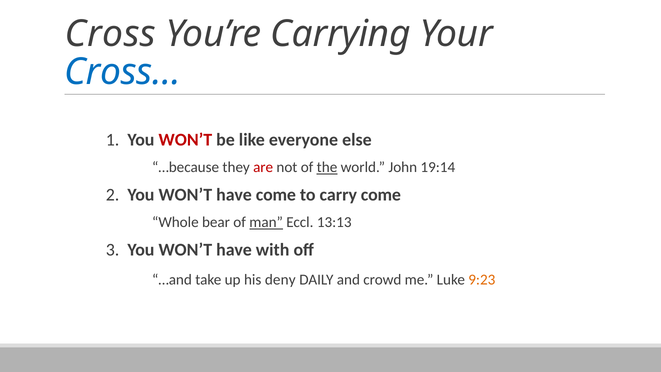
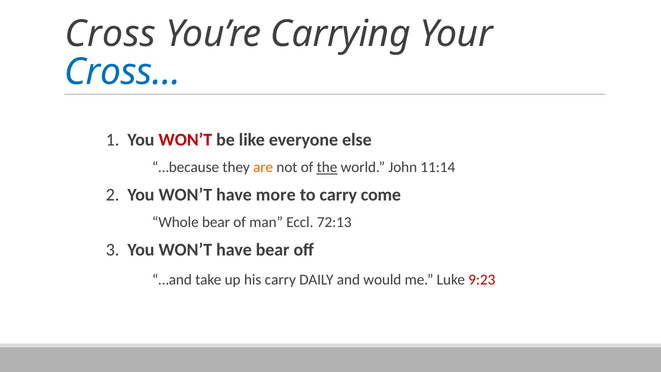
are colour: red -> orange (263, 167)
19:14: 19:14 -> 11:14 (438, 167)
have come: come -> more (276, 195)
man underline: present -> none (266, 222)
13:13: 13:13 -> 72:13 (334, 222)
have with: with -> bear (273, 250)
his deny: deny -> carry (280, 280)
crowd: crowd -> would (382, 280)
9:23 colour: orange -> red (482, 280)
